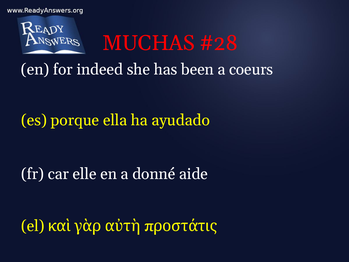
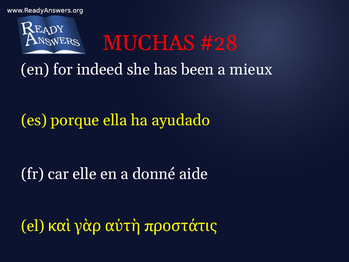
coeurs: coeurs -> mieux (251, 70)
